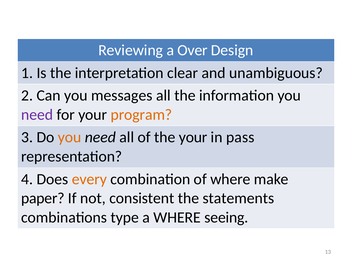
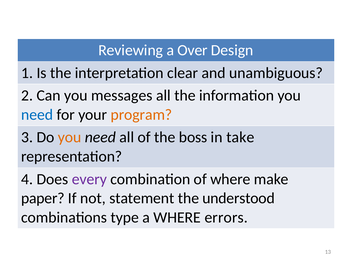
need colour: purple -> blue (37, 115)
the your: your -> boss (193, 137)
pass: pass -> take (240, 137)
every colour: orange -> purple (89, 179)
consistent: consistent -> statement (142, 198)
statements: statements -> understood (239, 198)
seeing: seeing -> errors (226, 217)
